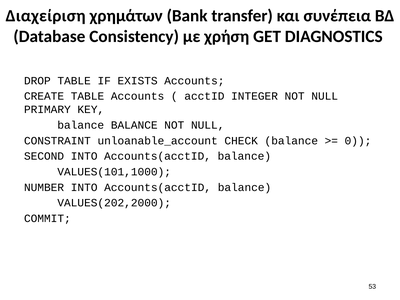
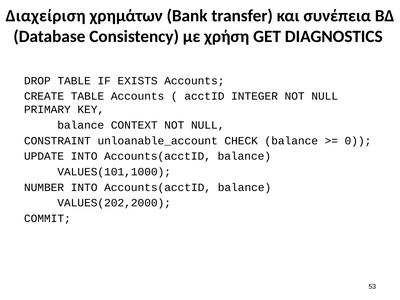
balance BALANCE: BALANCE -> CONTEXT (134, 125)
SECOND: SECOND -> UPDATE (44, 156)
